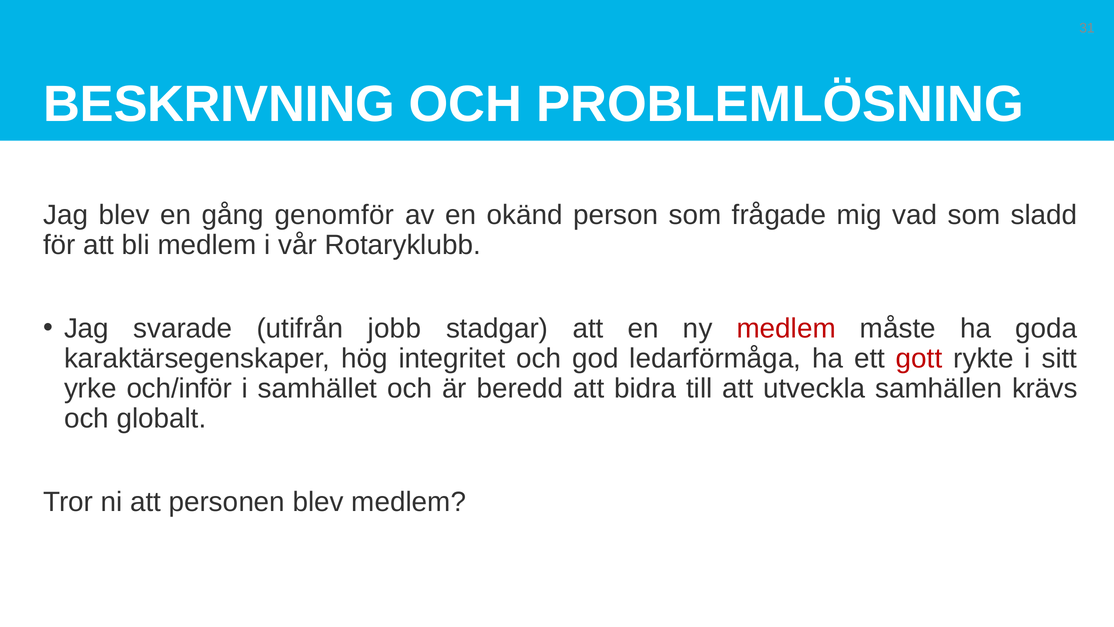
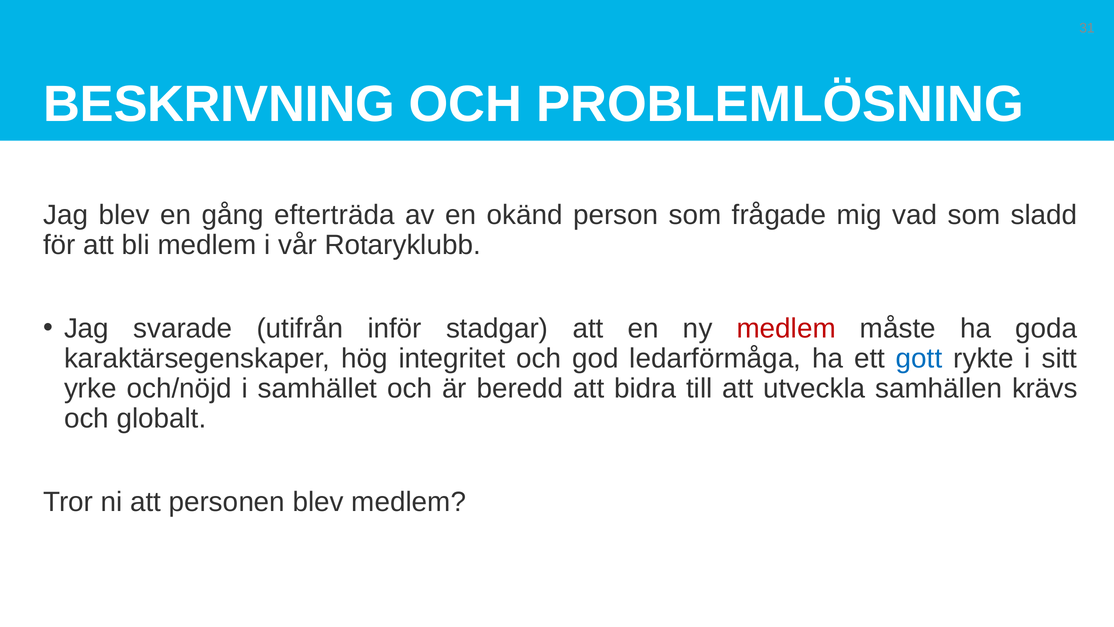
genomför: genomför -> efterträda (335, 215)
jobb: jobb -> inför (395, 328)
gott colour: red -> blue (919, 358)
och/inför: och/inför -> och/nöjd (179, 388)
